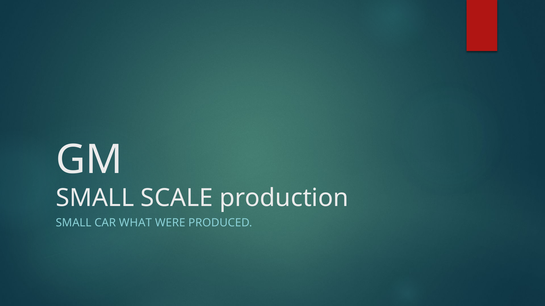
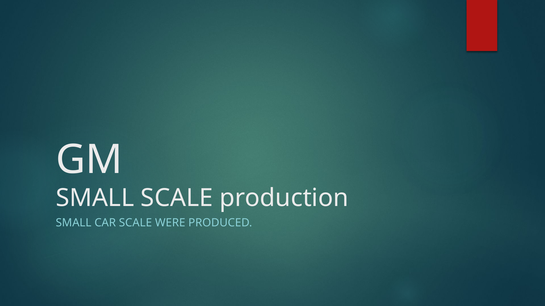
CAR WHAT: WHAT -> SCALE (135, 223)
